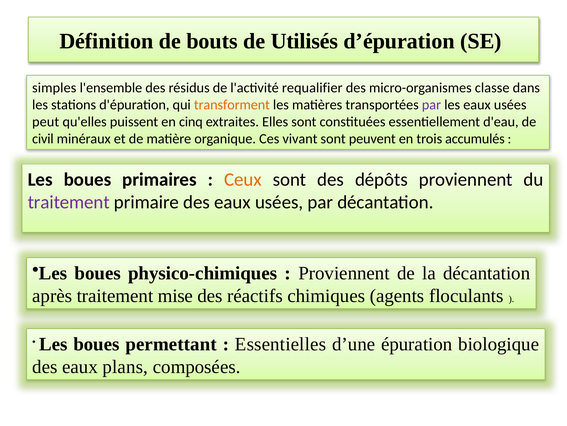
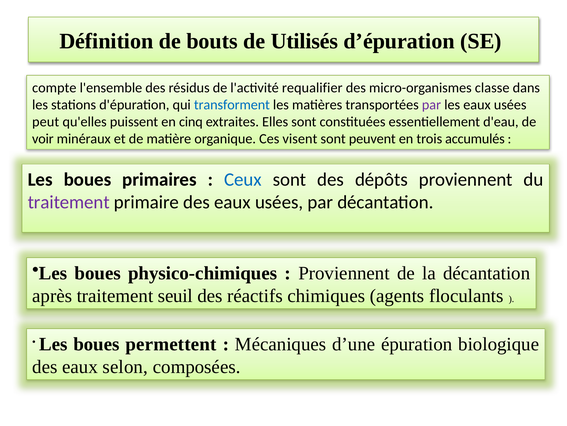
simples: simples -> compte (54, 88)
transforment colour: orange -> blue (232, 105)
civil: civil -> voir (43, 139)
vivant: vivant -> visent (300, 139)
Ceux colour: orange -> blue (243, 179)
mise: mise -> seuil (175, 295)
permettant: permettant -> permettent (171, 344)
Essentielles: Essentielles -> Mécaniques (281, 344)
plans: plans -> selon (125, 366)
